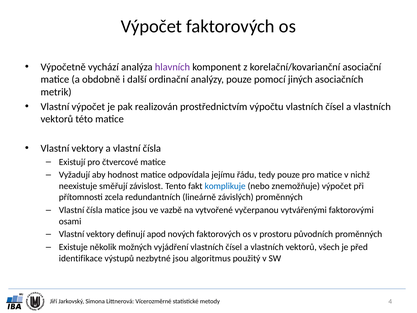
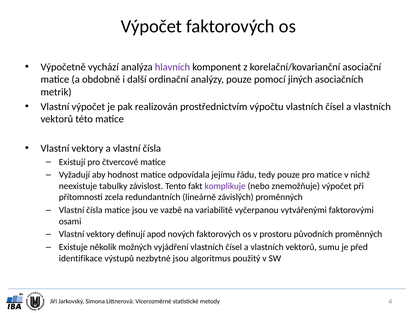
směřují: směřují -> tabulky (113, 186)
komplikuje colour: blue -> purple (225, 186)
vytvořené: vytvořené -> variabilitě (214, 210)
všech: všech -> sumu (329, 247)
